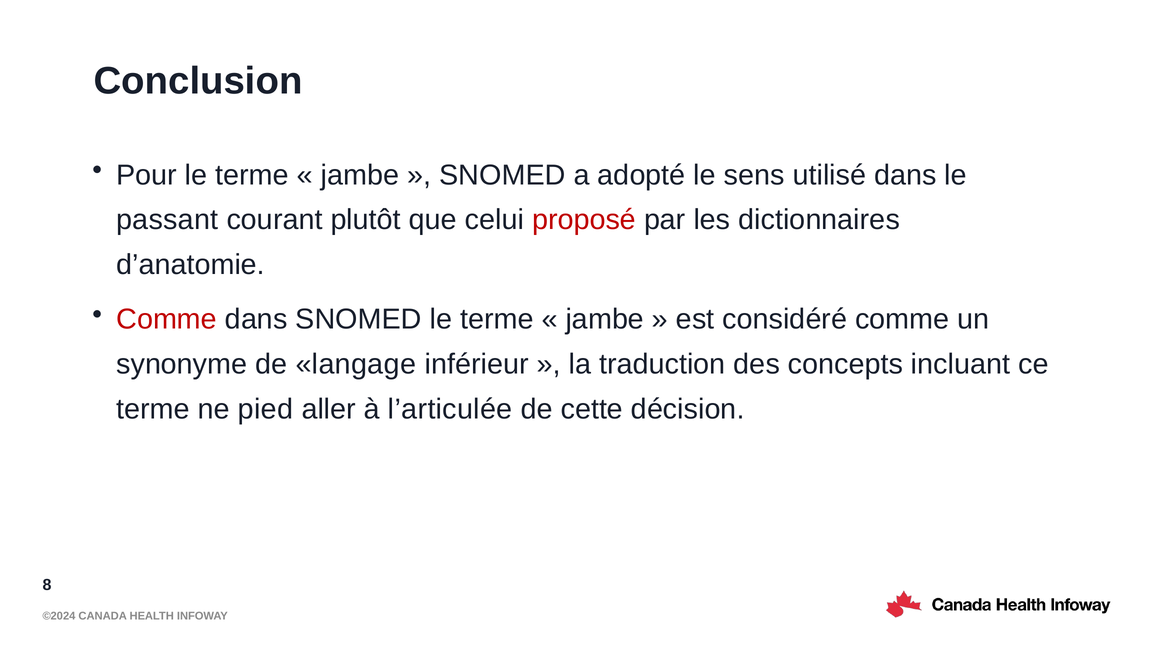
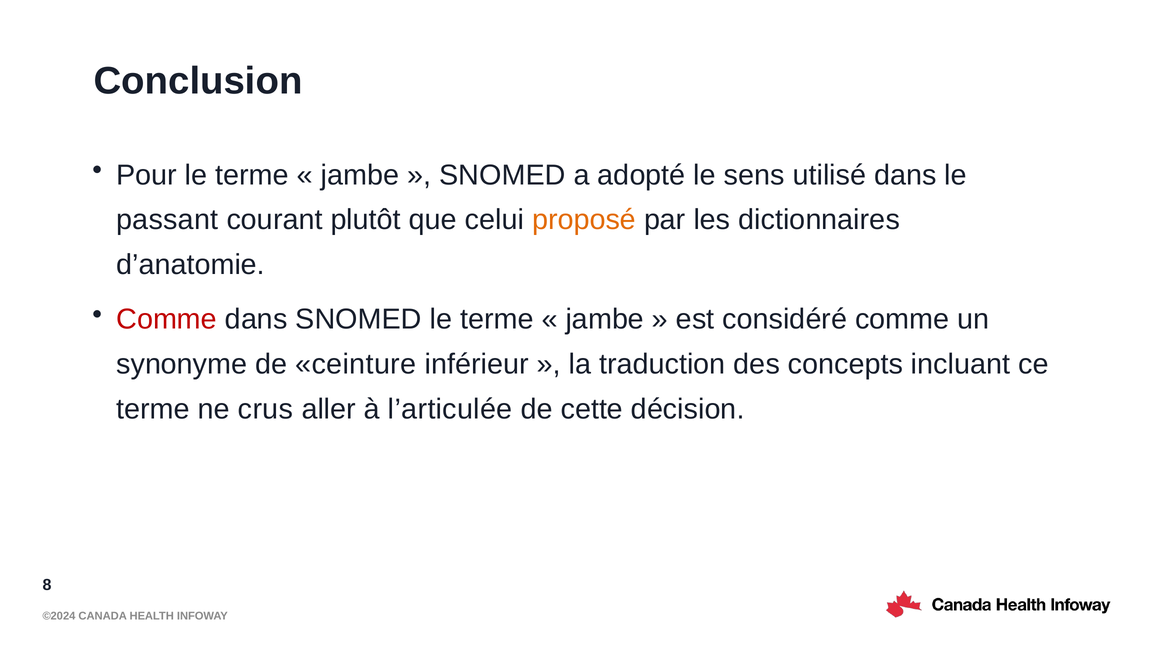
proposé colour: red -> orange (584, 220)
langage: langage -> ceinture (356, 364)
pied: pied -> crus (265, 409)
